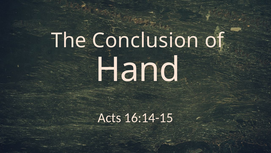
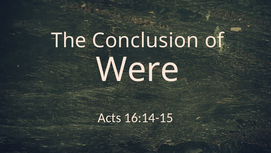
Hand: Hand -> Were (138, 70)
